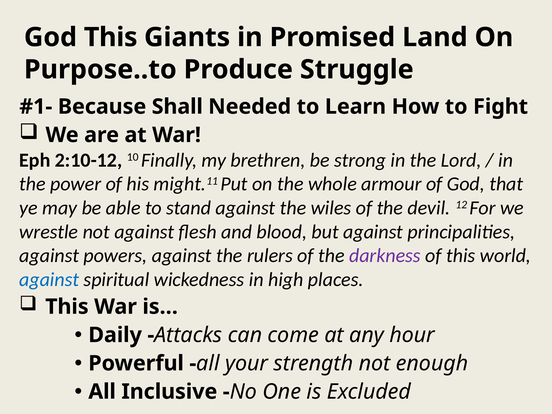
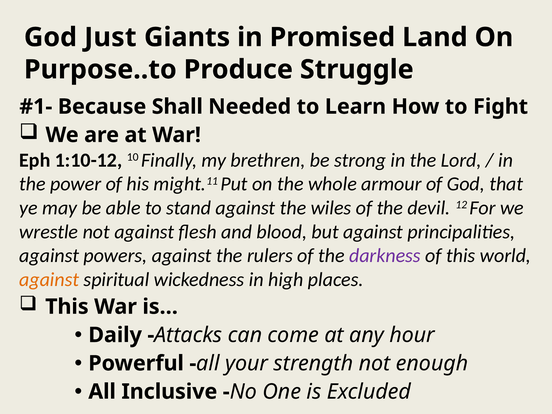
God This: This -> Just (110, 37)
2:10-12: 2:10-12 -> 1:10-12 (89, 160)
against colour: blue -> orange (49, 280)
